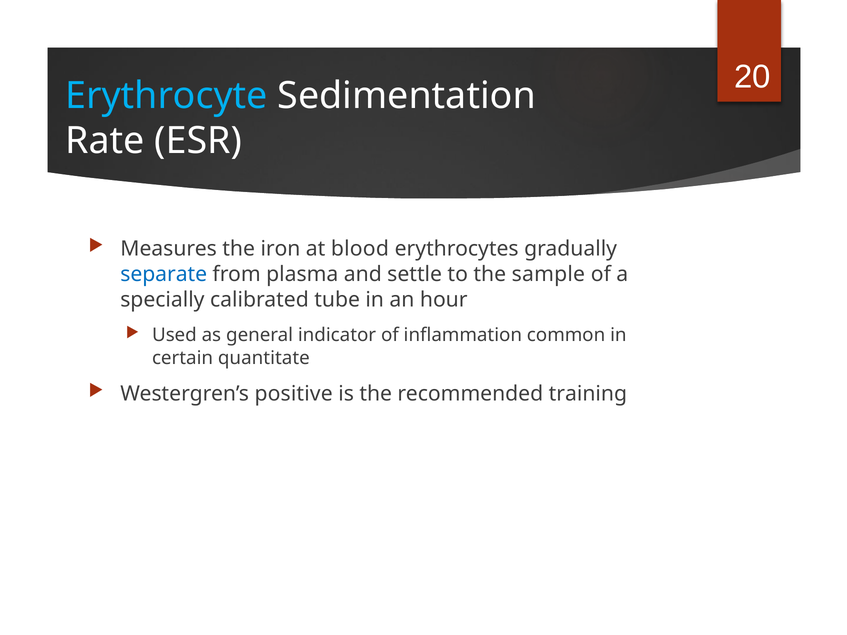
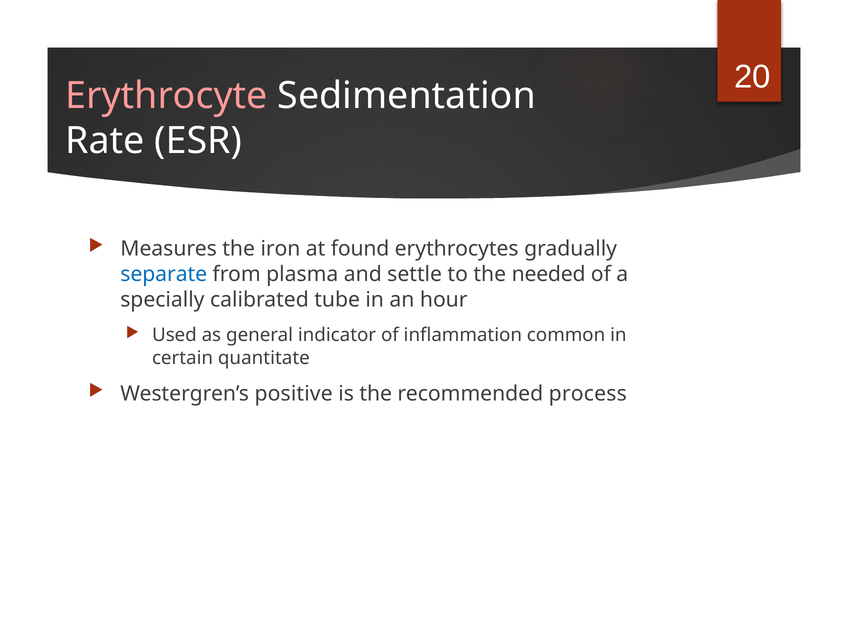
Erythrocyte colour: light blue -> pink (166, 96)
blood: blood -> found (360, 249)
sample: sample -> needed (549, 274)
training: training -> process (588, 394)
